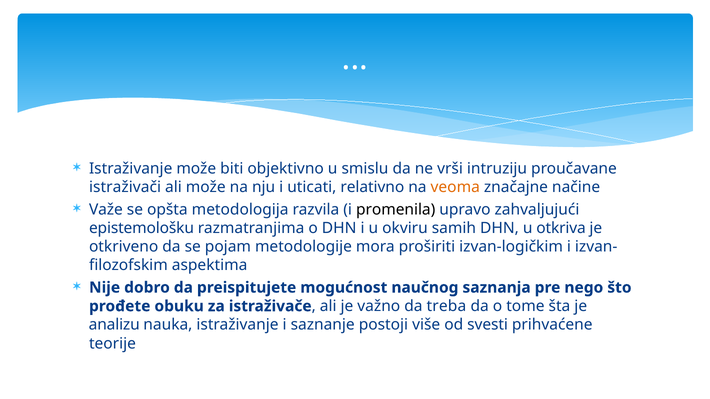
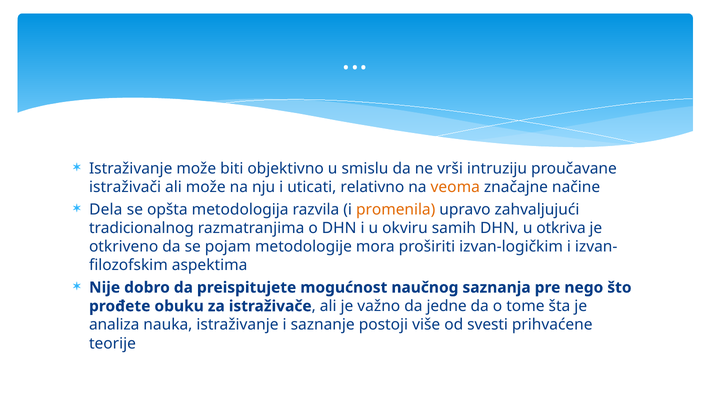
Važe: Važe -> Dela (106, 210)
promenila colour: black -> orange (396, 210)
epistemološku: epistemološku -> tradicionalnog (141, 228)
treba: treba -> jedne (447, 306)
analizu: analizu -> analiza (114, 325)
